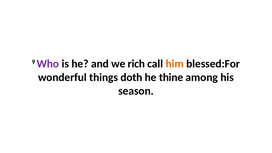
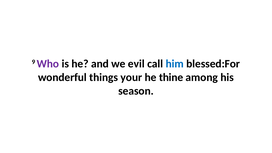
rich: rich -> evil (136, 64)
him colour: orange -> blue (175, 64)
doth: doth -> your (131, 77)
